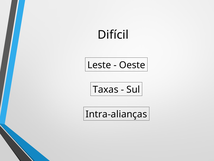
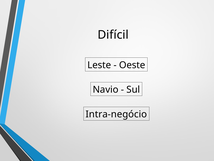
Taxas: Taxas -> Navio (106, 89)
Intra-alianças: Intra-alianças -> Intra-negócio (116, 114)
